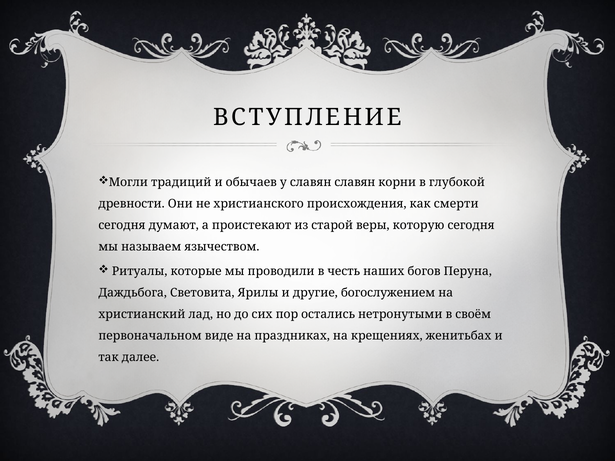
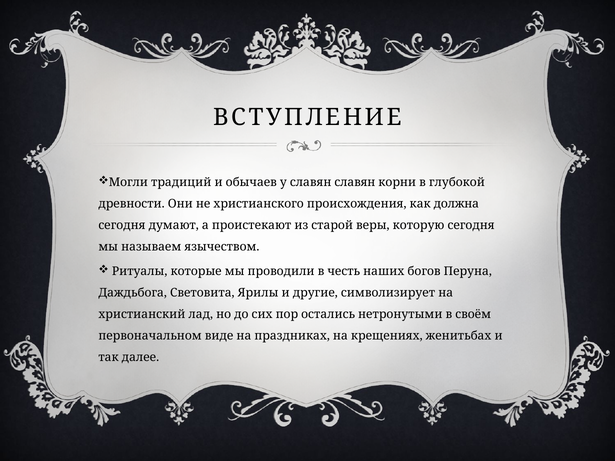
смерти: смерти -> должна (456, 204)
богослужением: богослужением -> символизирует (388, 293)
